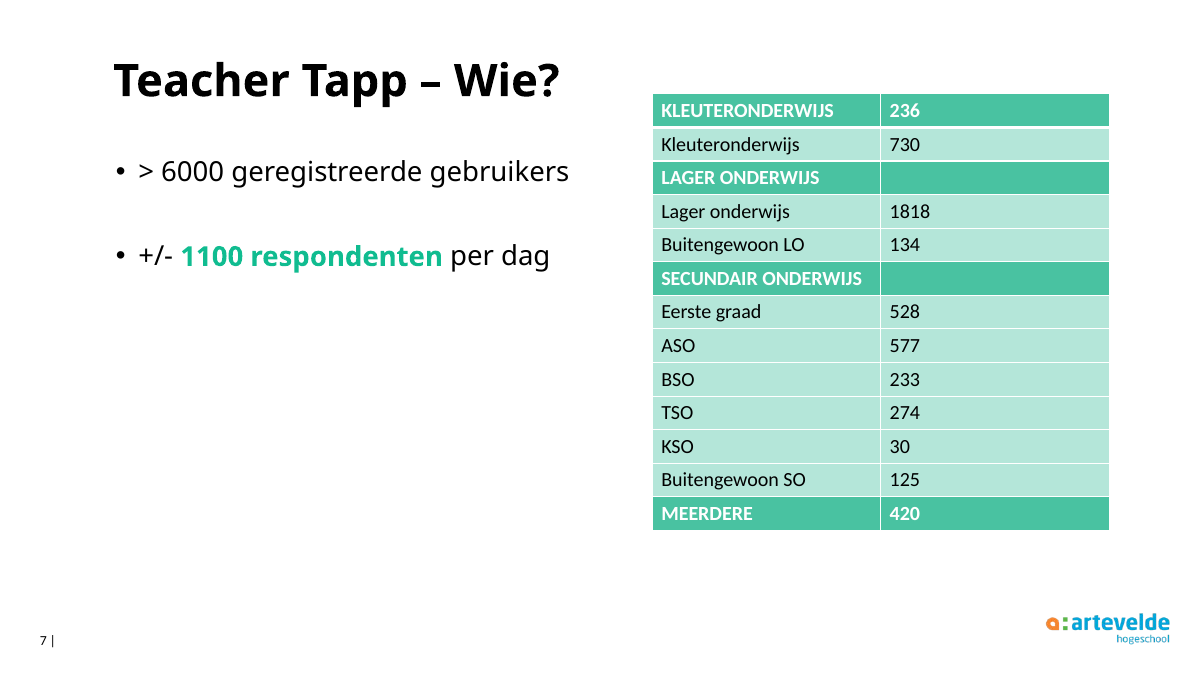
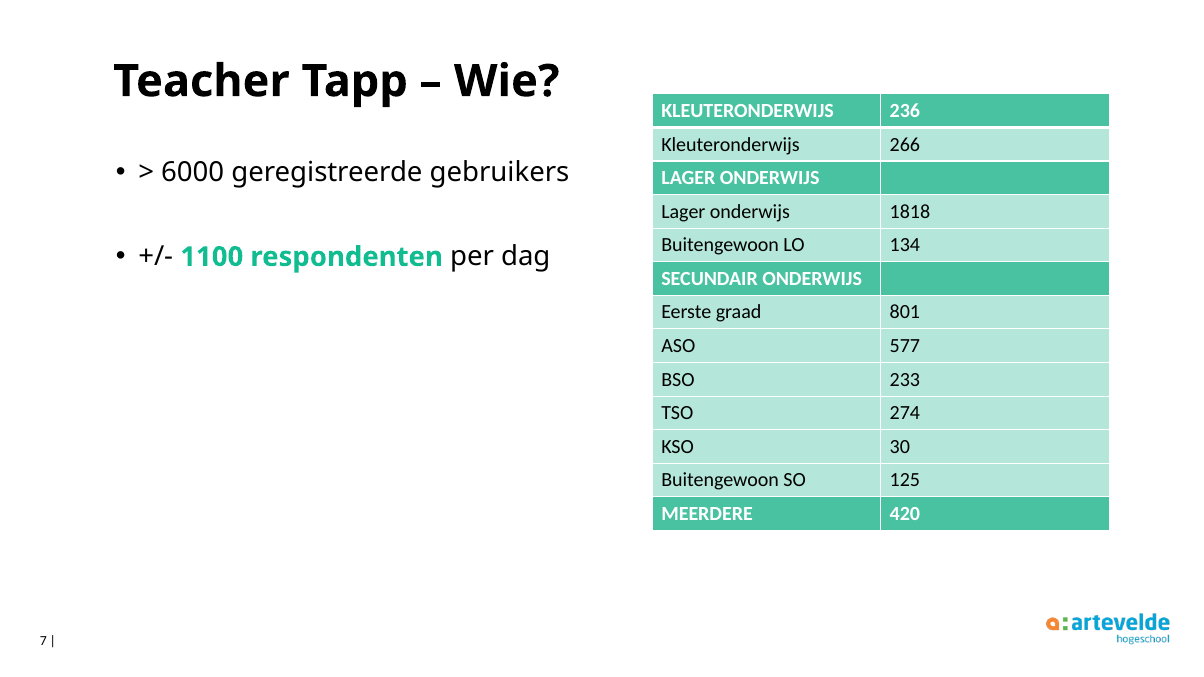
730: 730 -> 266 (905, 145)
528: 528 -> 801 (905, 312)
